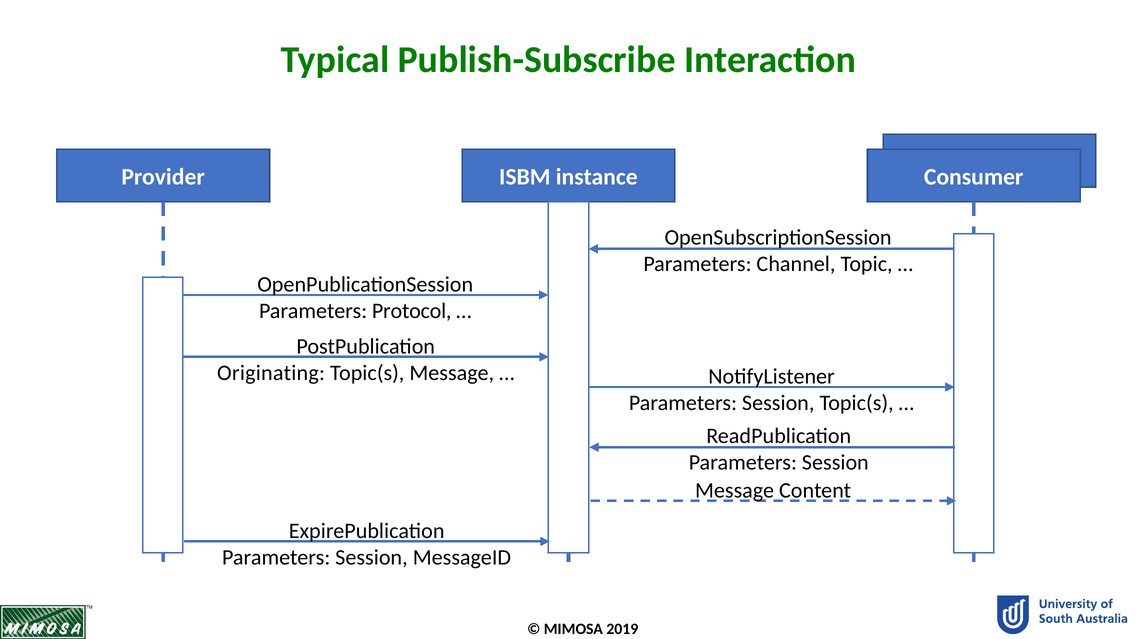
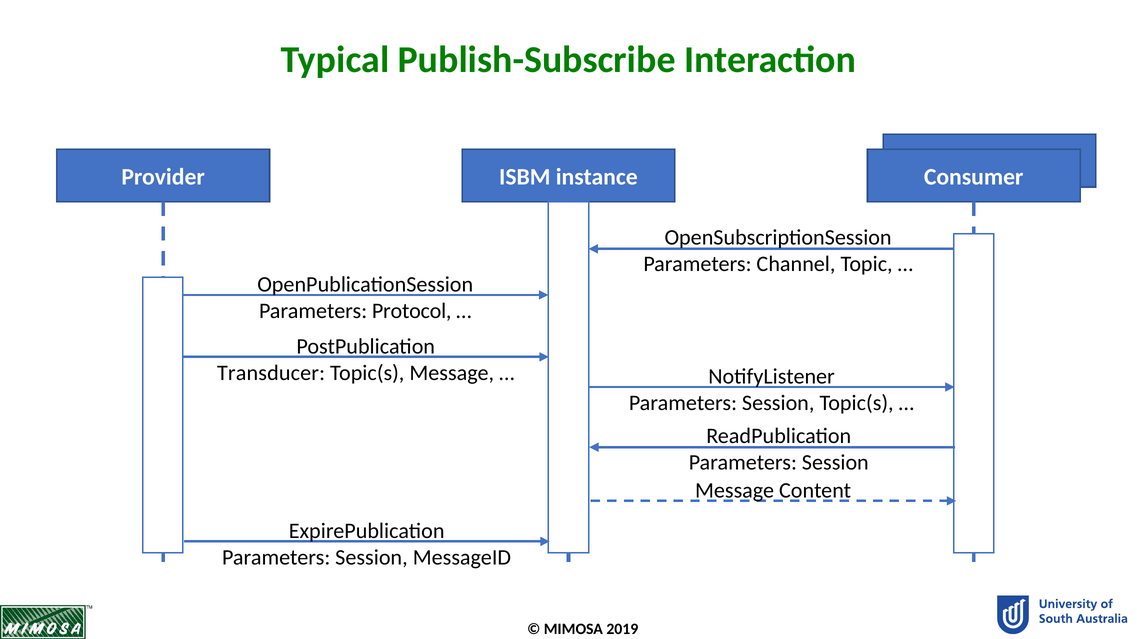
Originating: Originating -> Transducer (271, 373)
